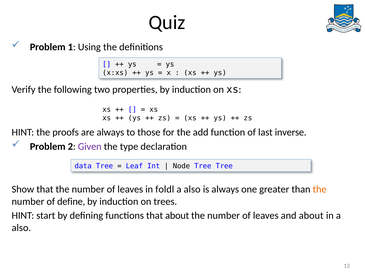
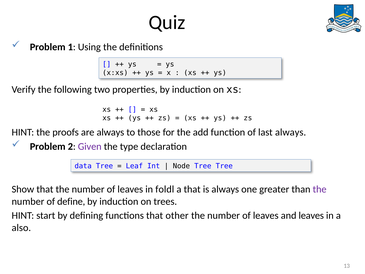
last inverse: inverse -> always (291, 132)
also: also -> that (192, 189)
the colour: orange -> purple (320, 189)
that about: about -> other (177, 215)
and about: about -> leaves (311, 215)
